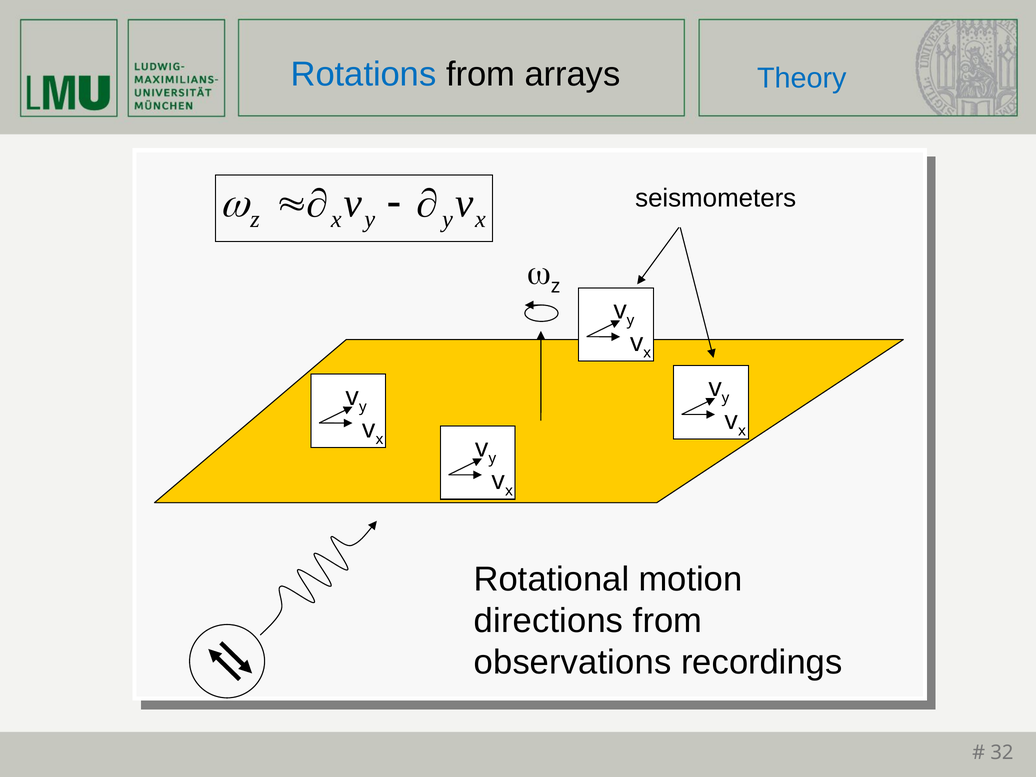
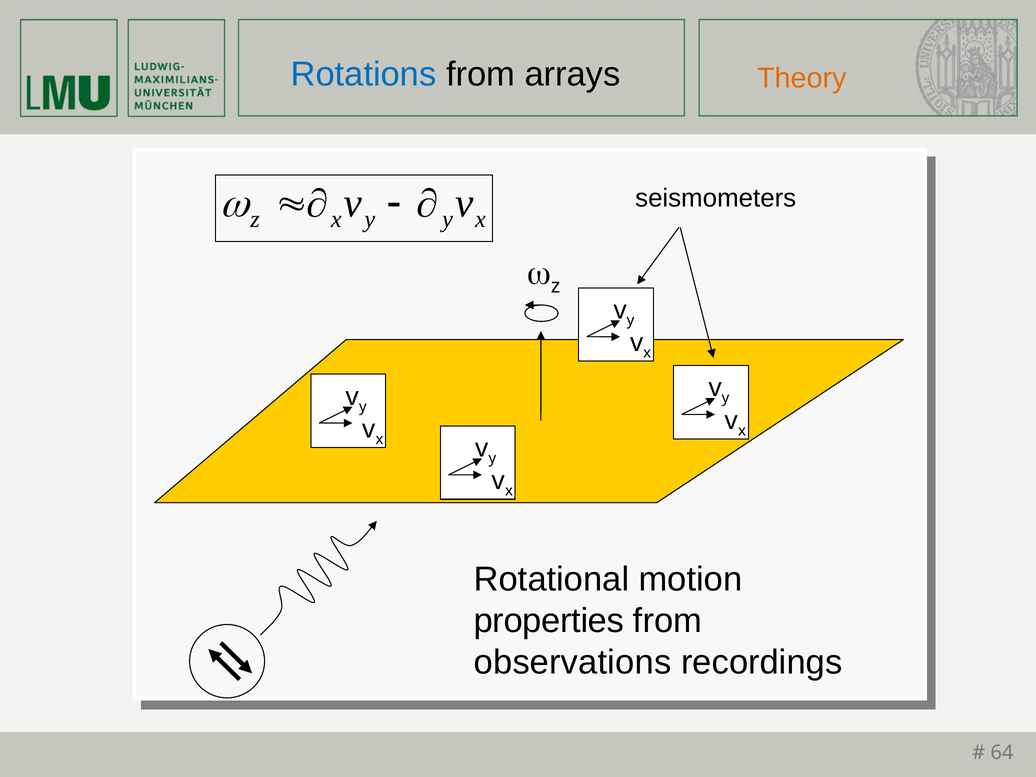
Theory colour: blue -> orange (802, 78)
directions: directions -> properties (549, 621)
32: 32 -> 64 (1002, 753)
